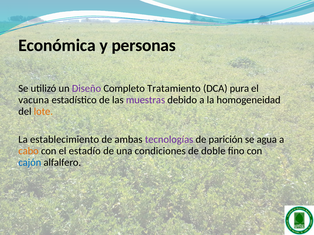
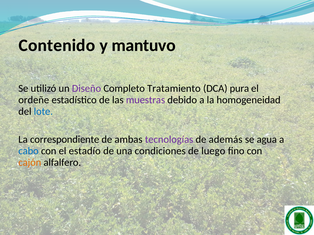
Económica: Económica -> Contenido (57, 45)
personas: personas -> mantuvo (144, 45)
vacuna: vacuna -> ordeñe (34, 100)
lote colour: orange -> blue (43, 112)
establecimiento: establecimiento -> correspondiente (65, 140)
parición: parición -> además (226, 140)
cabo colour: orange -> blue (28, 151)
doble: doble -> luego (213, 151)
cajón colour: blue -> orange (30, 163)
